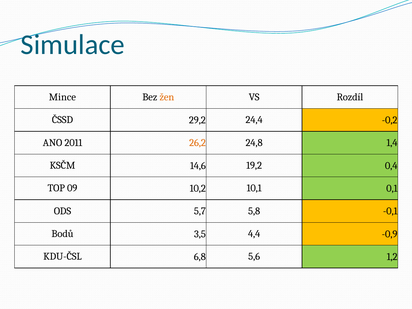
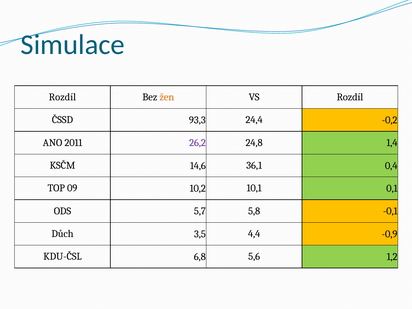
Mince: Mince -> Rozdíl (62, 97)
29,2: 29,2 -> 93,3 (197, 120)
26,2 colour: orange -> purple (198, 143)
19,2: 19,2 -> 36,1 (254, 165)
Bodů: Bodů -> Důch (62, 234)
